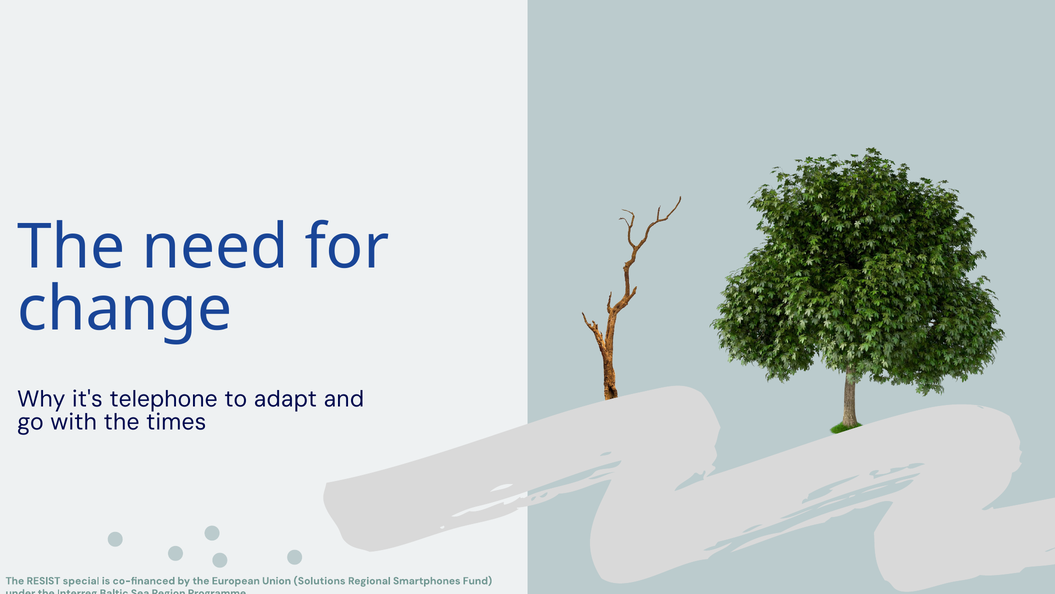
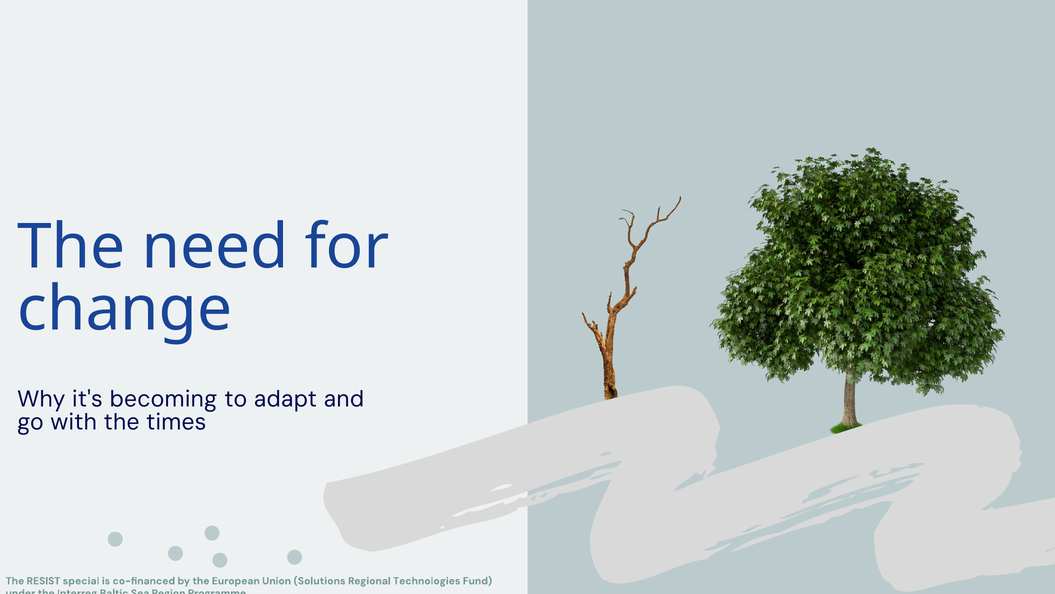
telephone: telephone -> becoming (163, 399)
Smartphones: Smartphones -> Technologies (427, 580)
